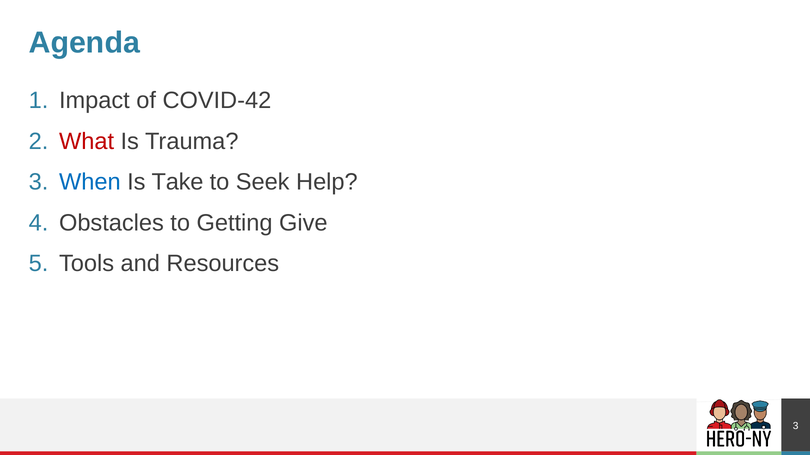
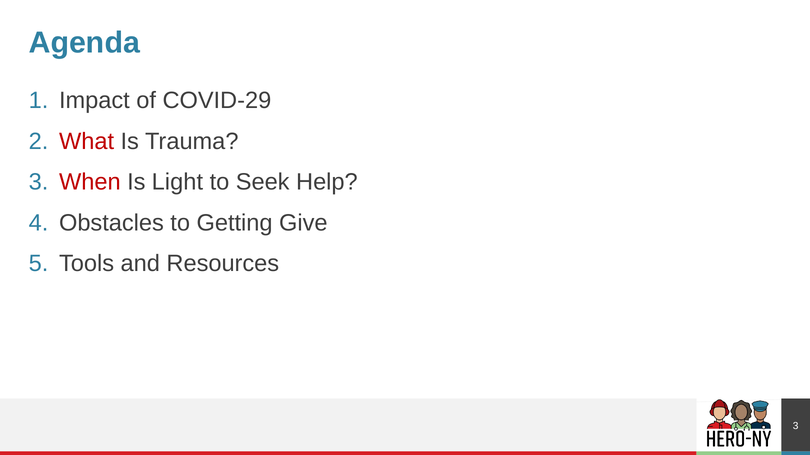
COVID-42: COVID-42 -> COVID-29 (217, 101)
When colour: blue -> red (90, 182)
Take: Take -> Light (177, 182)
